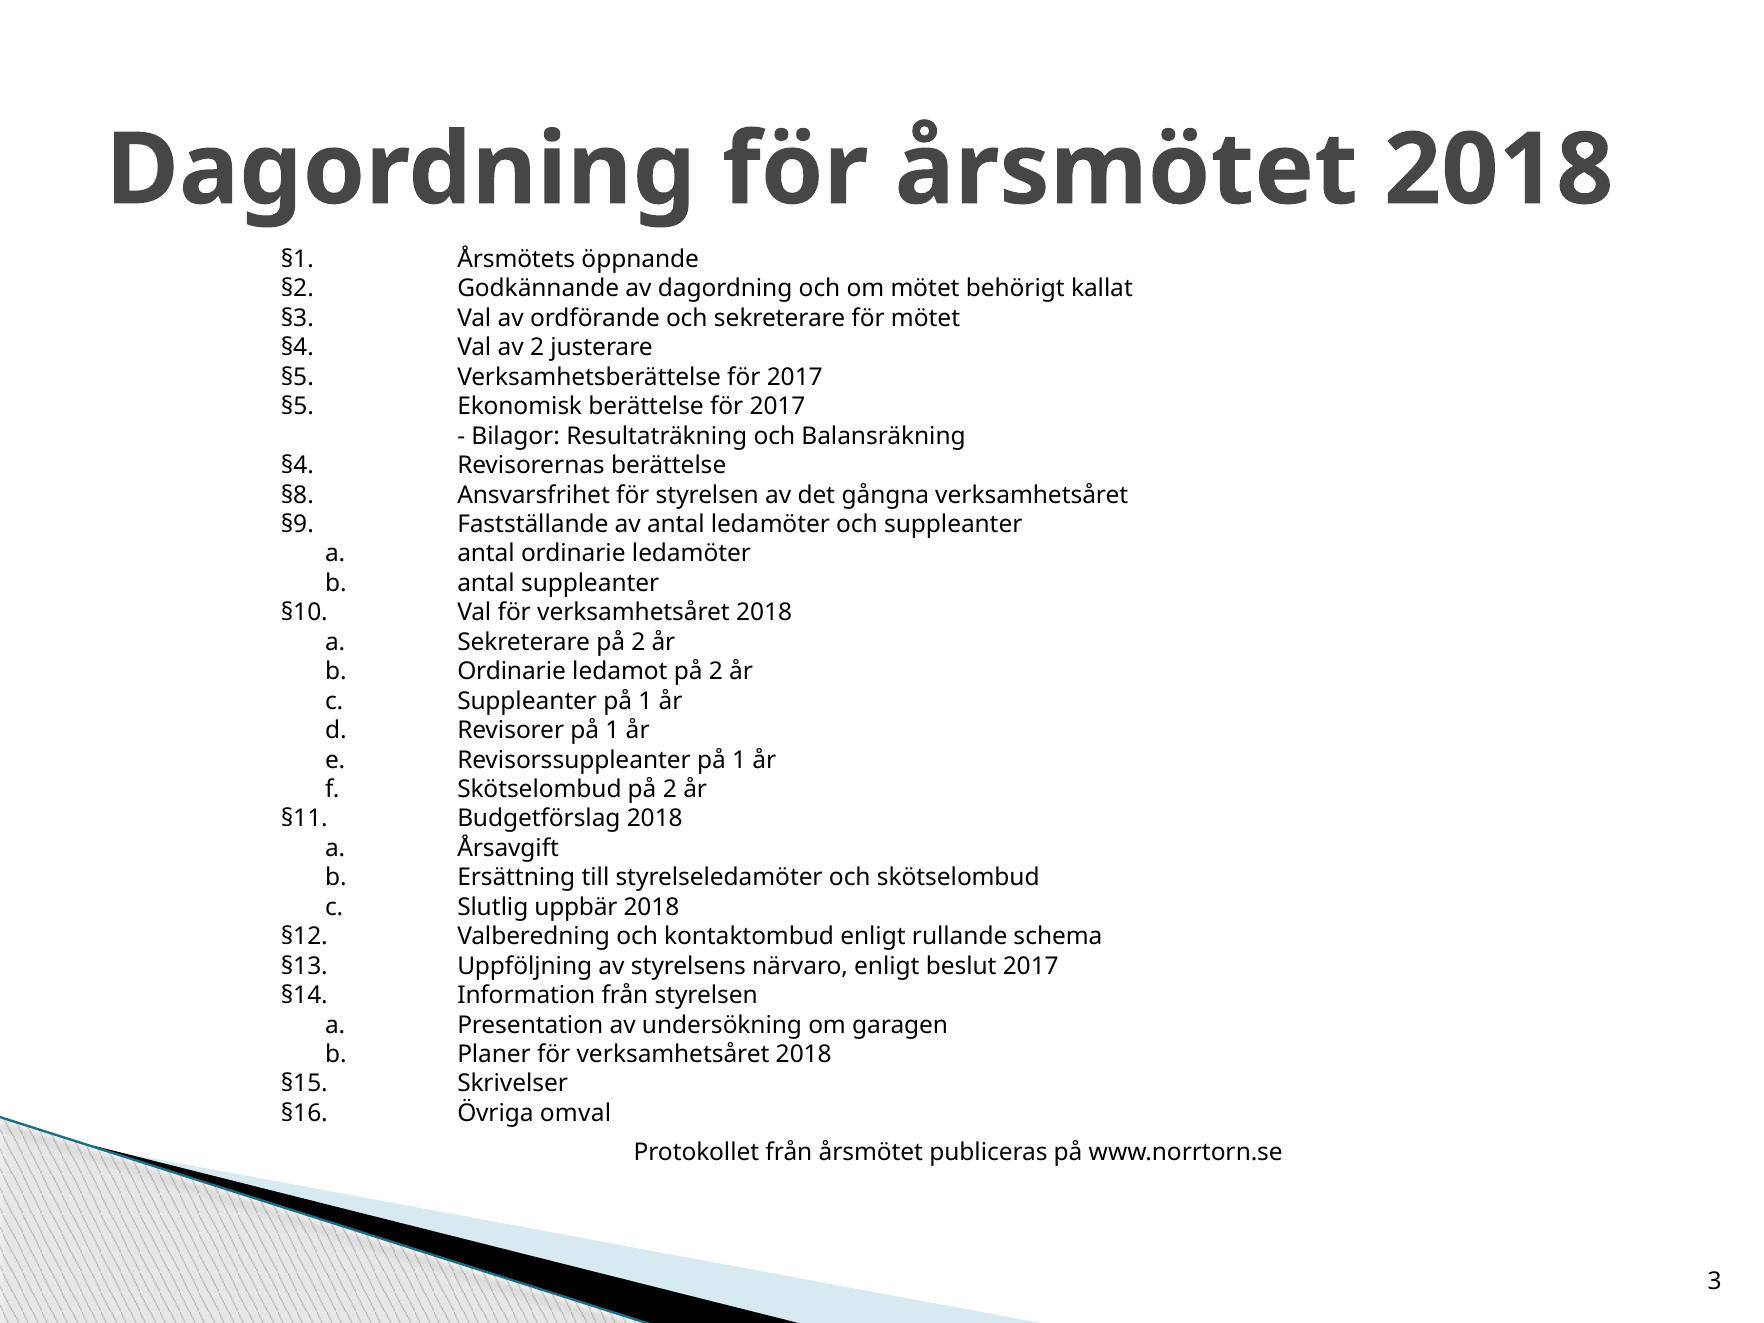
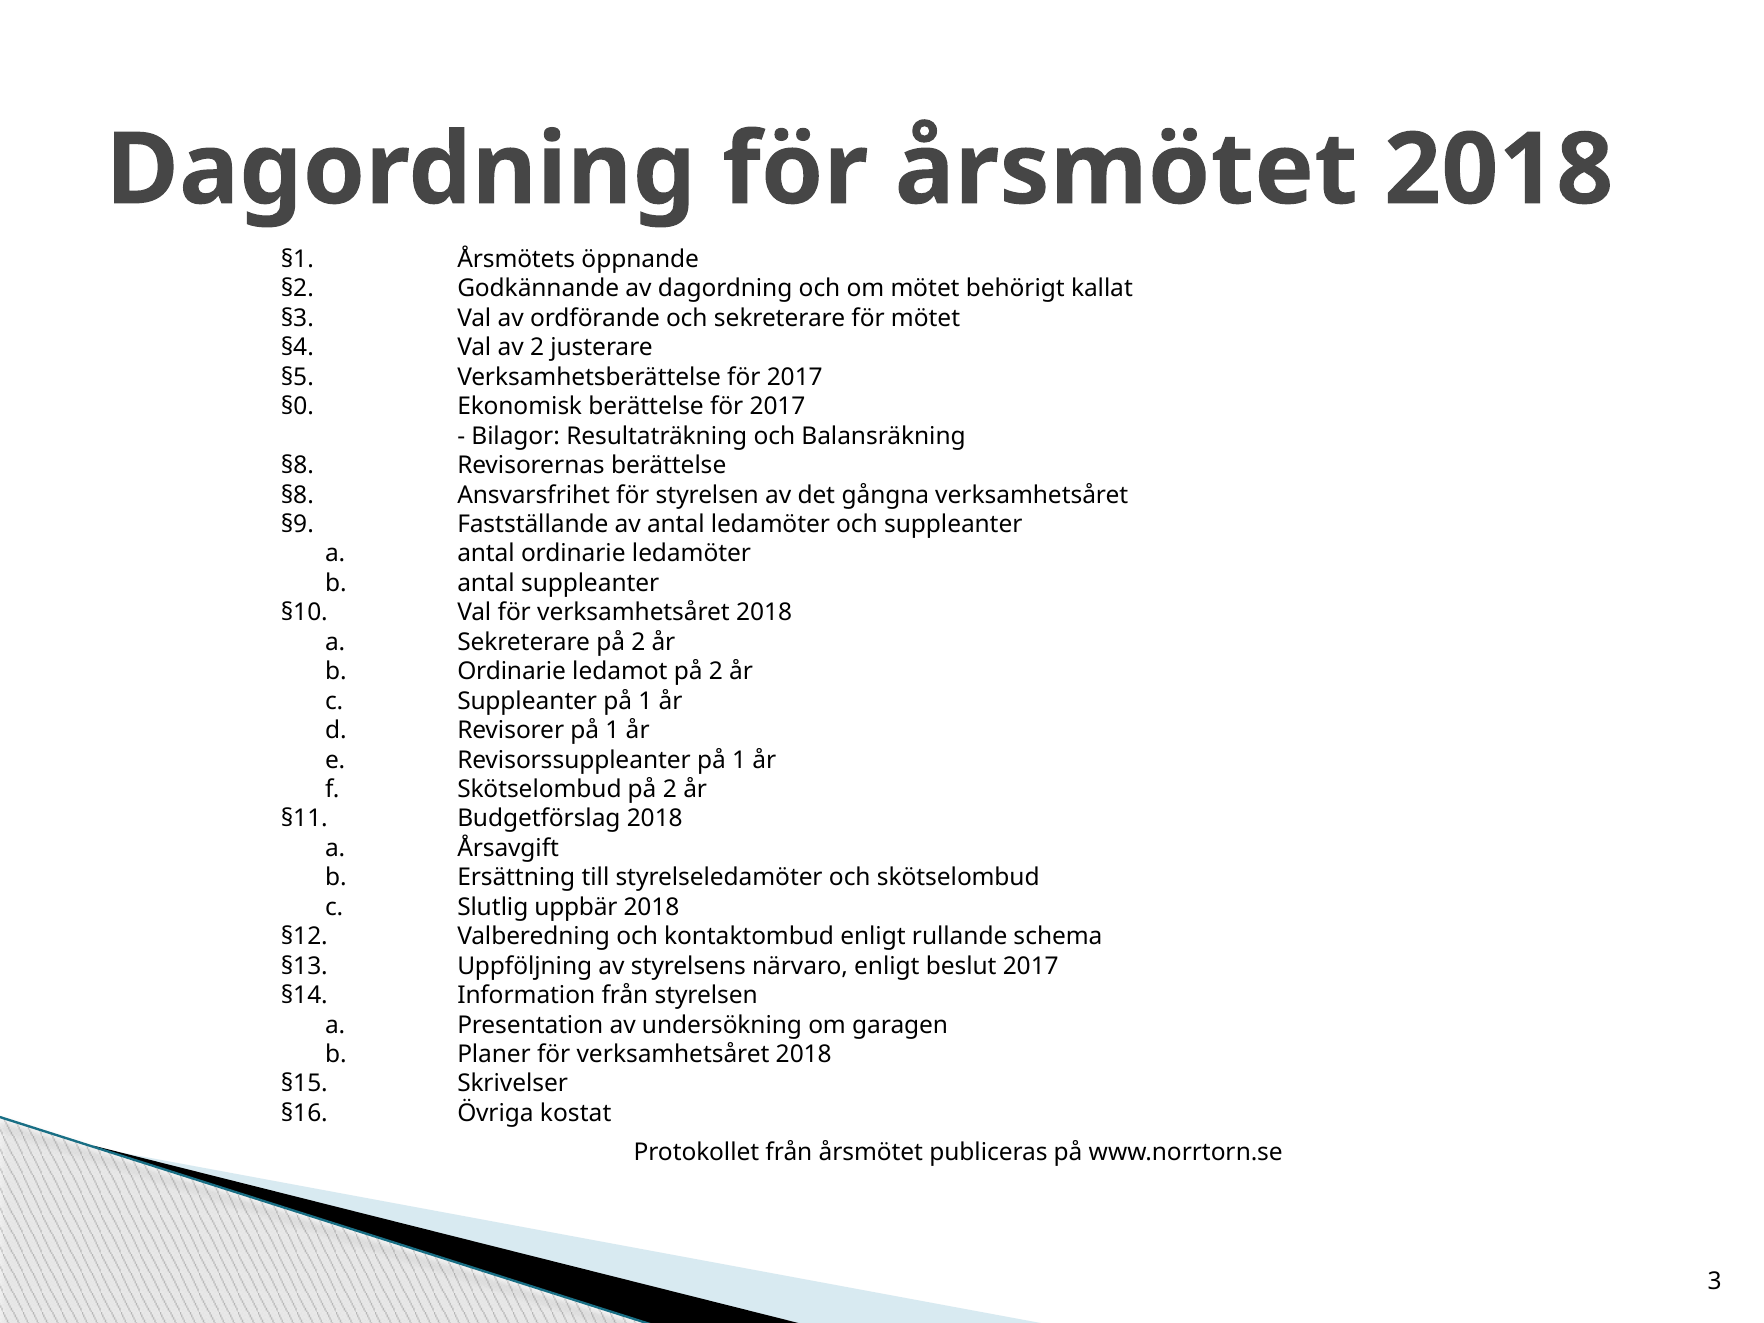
§5: §5 -> §0 (297, 407)
§4: §4 -> §8 (297, 465)
omval: omval -> kostat (576, 1113)
